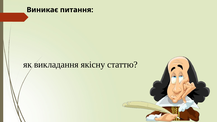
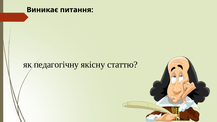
викладання: викладання -> педагогічну (56, 65)
